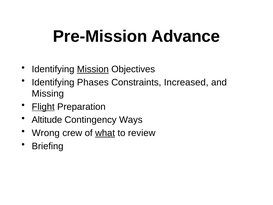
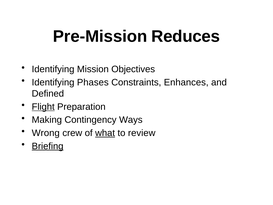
Advance: Advance -> Reduces (186, 36)
Mission underline: present -> none (93, 69)
Increased: Increased -> Enhances (186, 82)
Missing: Missing -> Defined (48, 94)
Altitude: Altitude -> Making (47, 120)
Briefing underline: none -> present (48, 146)
